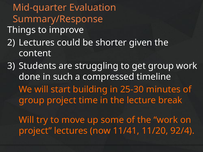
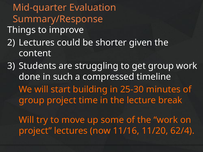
11/41: 11/41 -> 11/16 (126, 131)
92/4: 92/4 -> 62/4 (182, 131)
